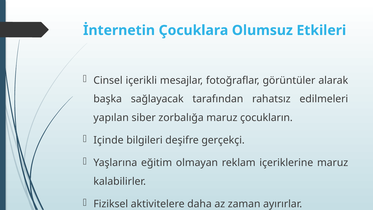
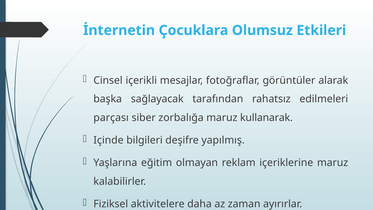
yapılan: yapılan -> parçası (111, 118)
çocukların: çocukların -> kullanarak (266, 118)
gerçekçi: gerçekçi -> yapılmış (223, 140)
